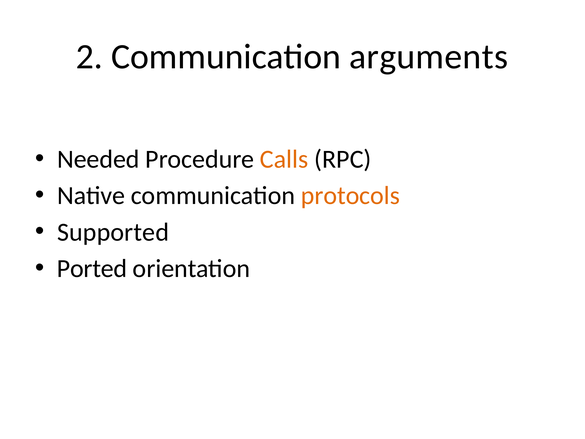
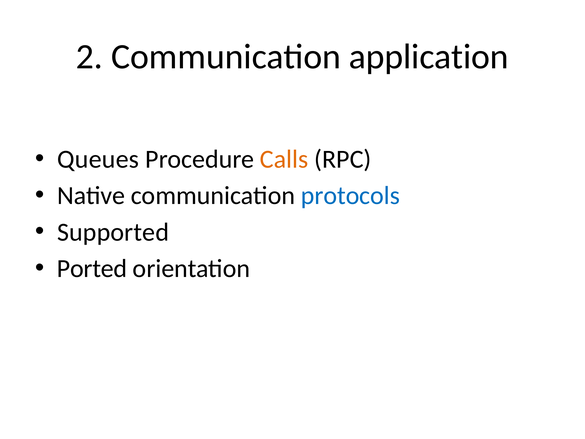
arguments: arguments -> application (429, 57)
Needed: Needed -> Queues (98, 159)
protocols colour: orange -> blue (350, 196)
